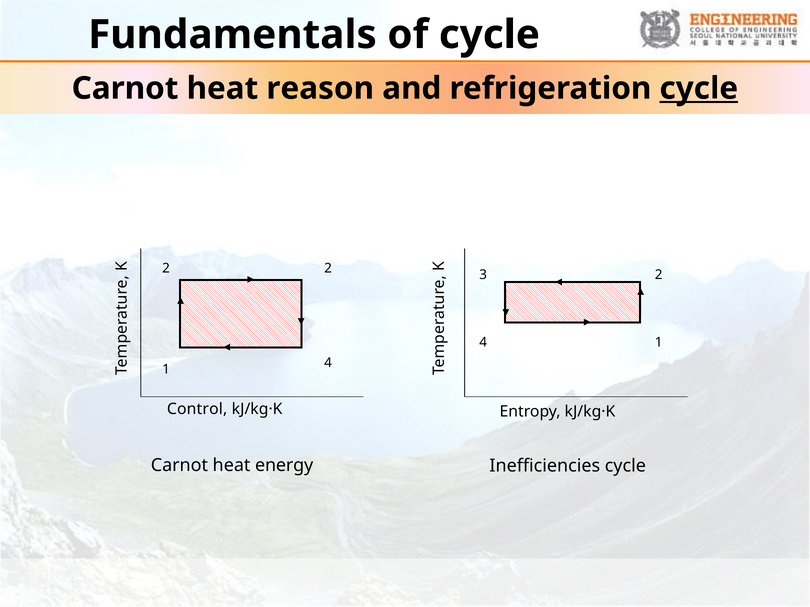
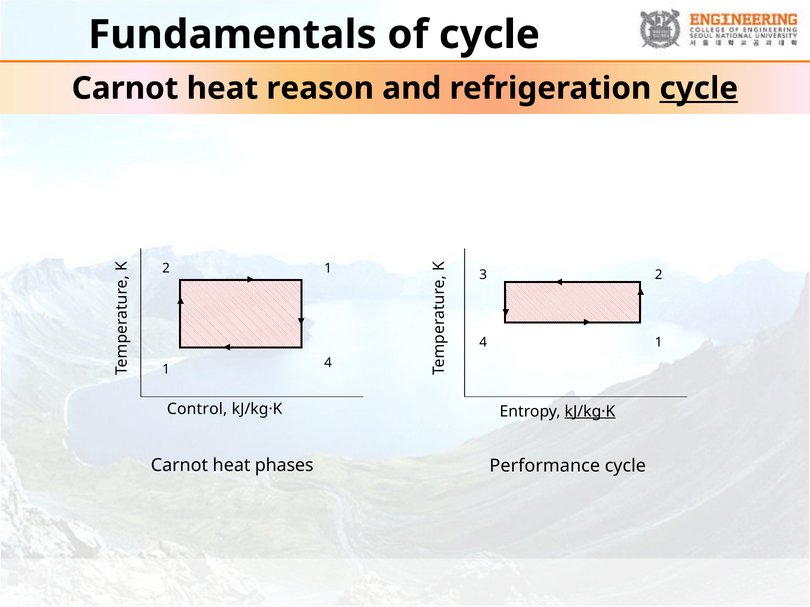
2 2: 2 -> 1 (328, 268)
kJ/kg·K underline: none -> present (590, 412)
energy: energy -> phases (284, 466)
Inefficiencies: Inefficiencies -> Performance (545, 466)
